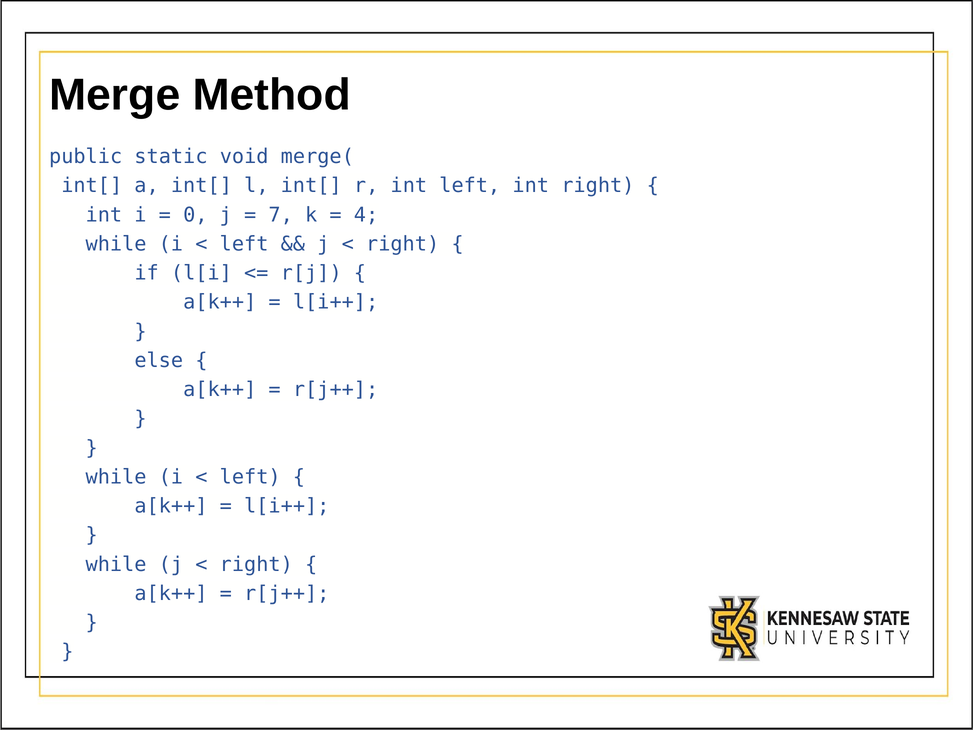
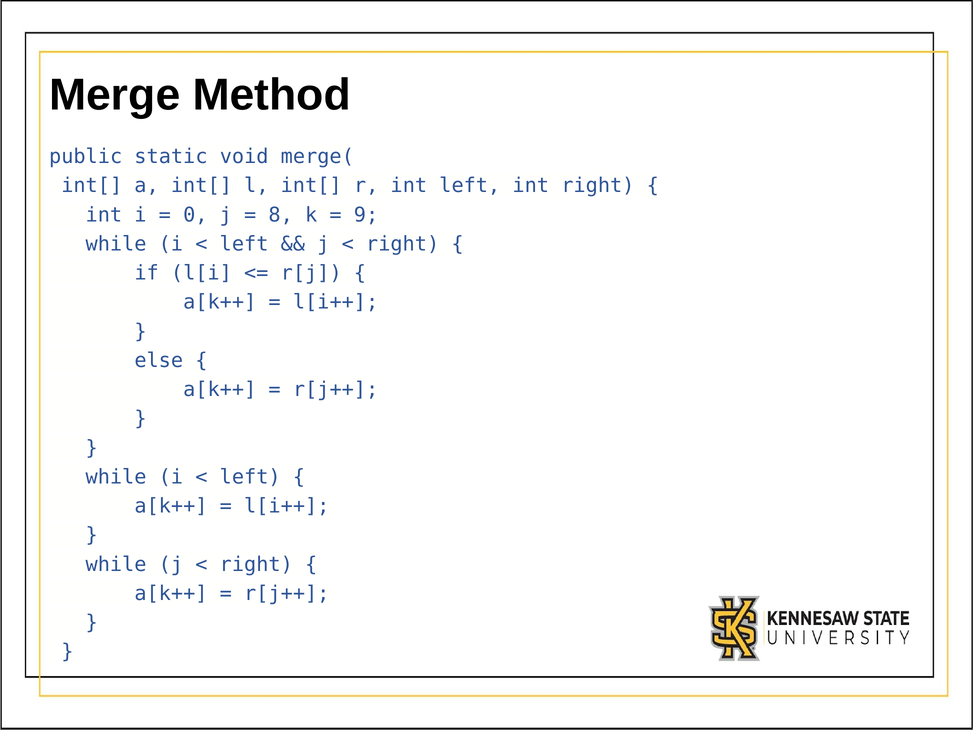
7: 7 -> 8 (281, 215)
4: 4 -> 9 (366, 215)
